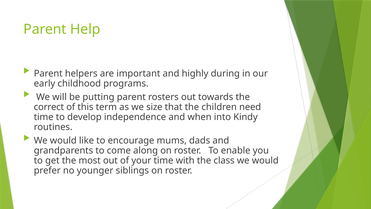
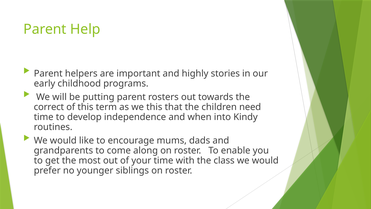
during: during -> stories (225, 73)
we size: size -> this (154, 107)
